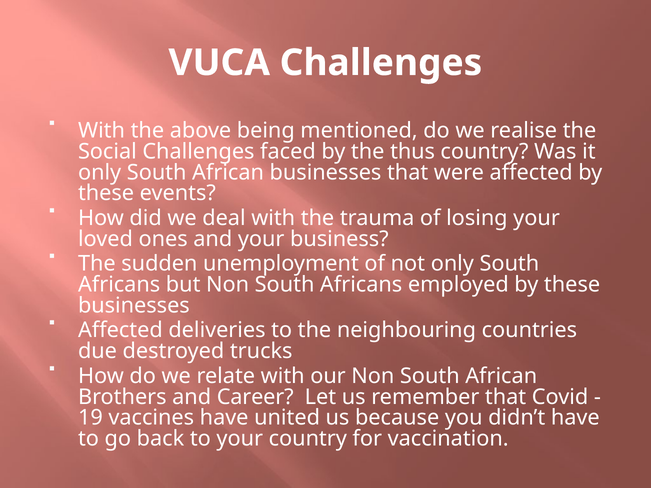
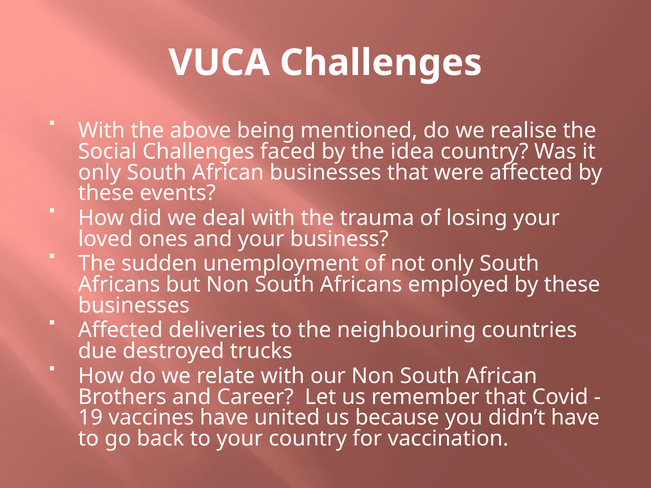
thus: thus -> idea (412, 152)
